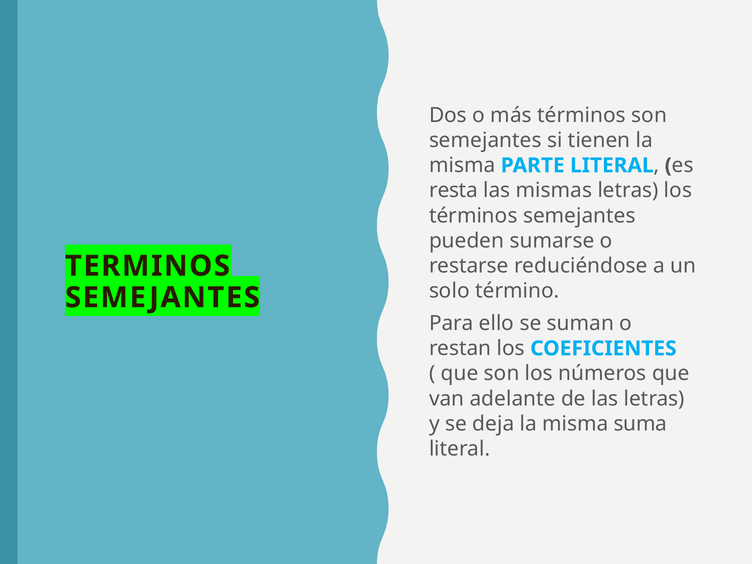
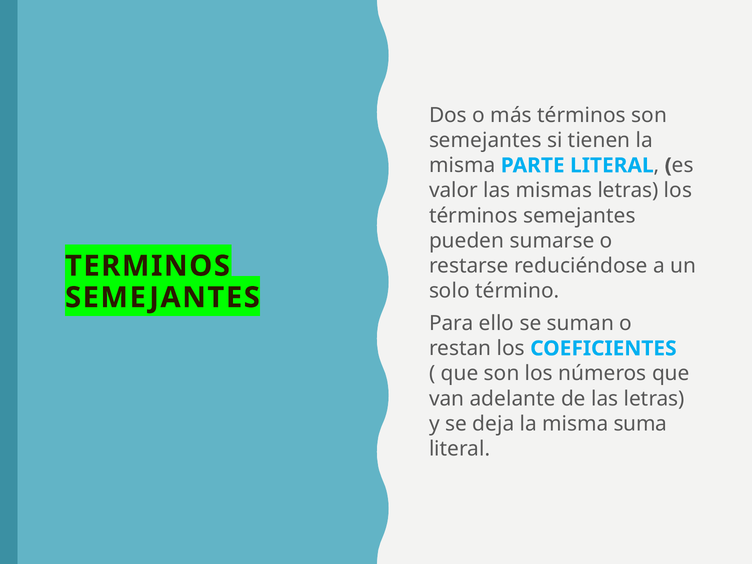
resta: resta -> valor (453, 191)
